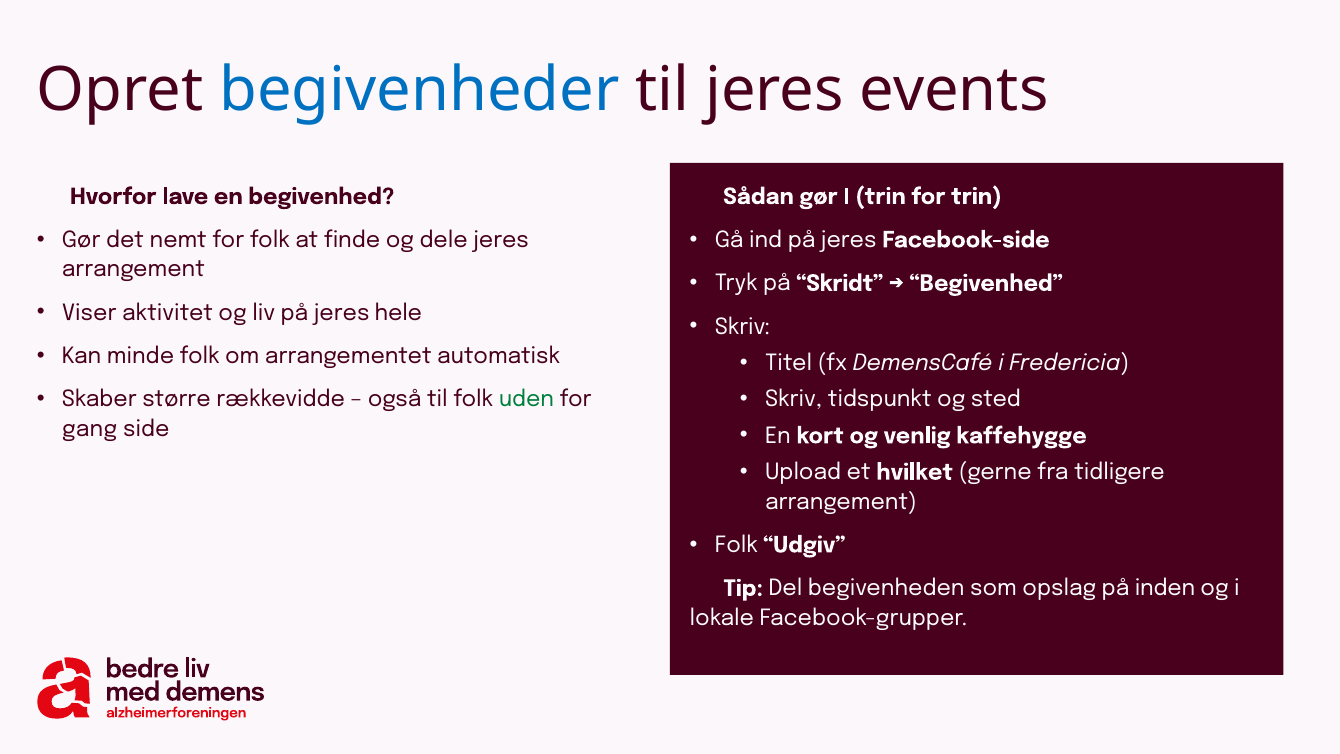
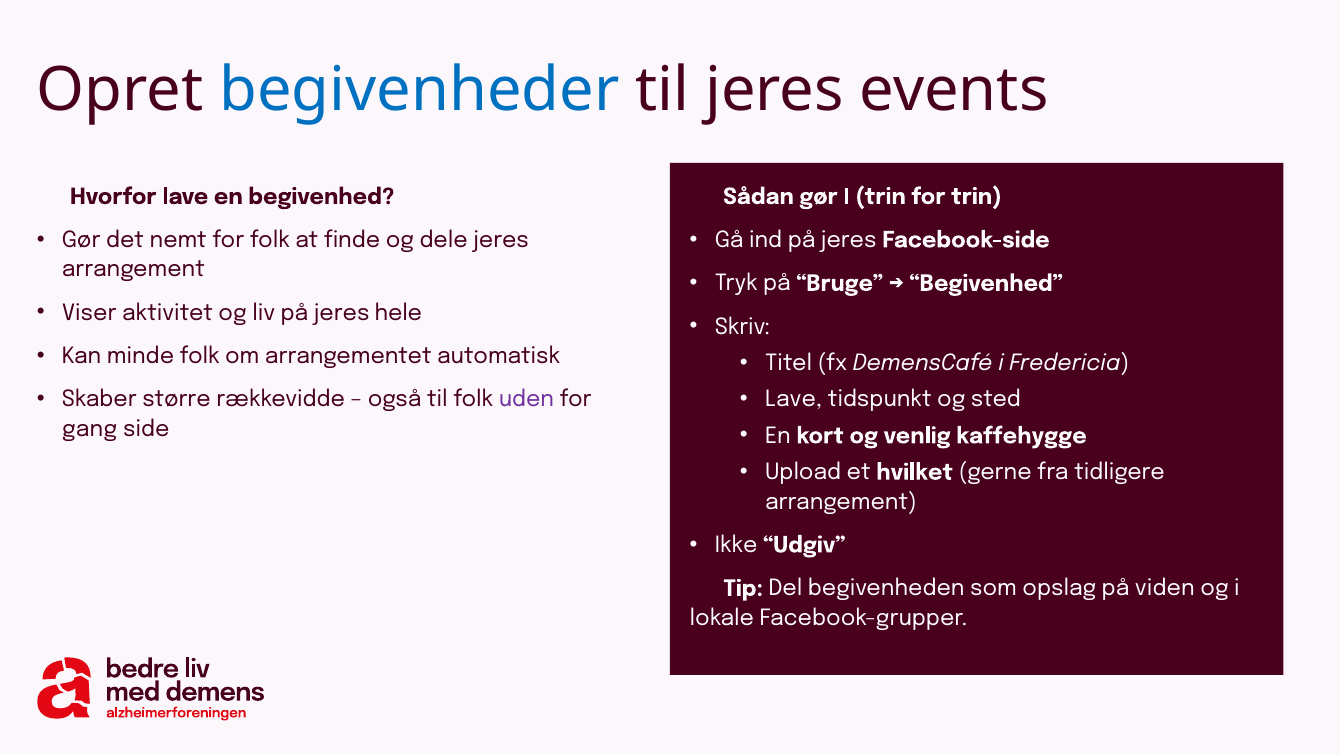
Skridt: Skridt -> Bruge (840, 283)
uden colour: green -> purple (526, 399)
Skriv: Skriv -> Lave (794, 399)
Folk: Folk -> Ikke (736, 545)
inden: inden -> viden (1165, 588)
